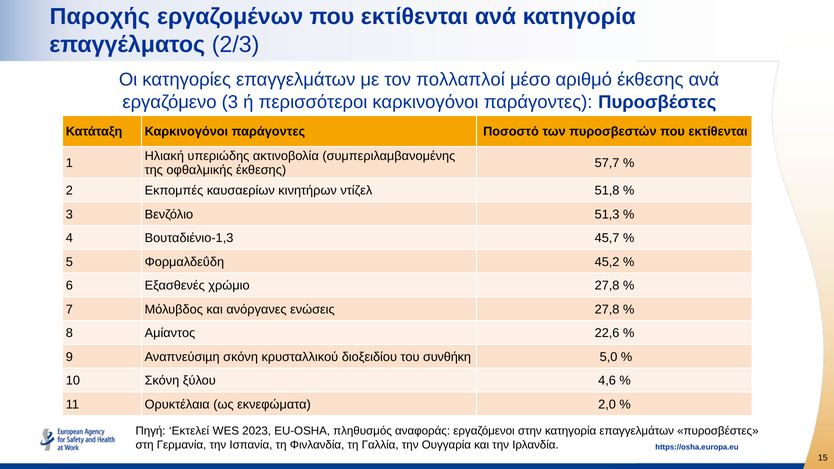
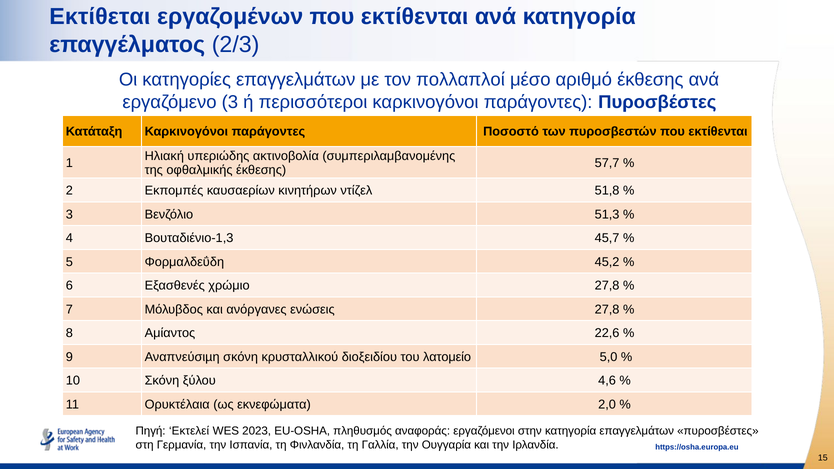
Παροχής: Παροχής -> Εκτίθεται (100, 17)
συνθήκη: συνθήκη -> λατομείο (447, 357)
